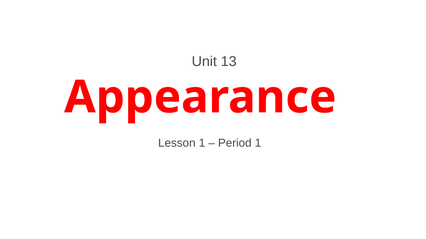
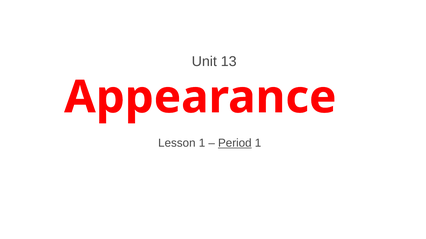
Period underline: none -> present (235, 143)
